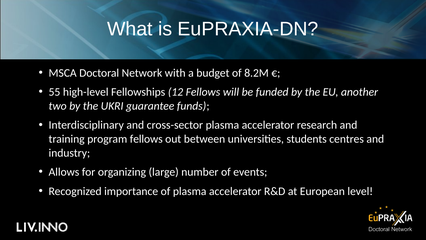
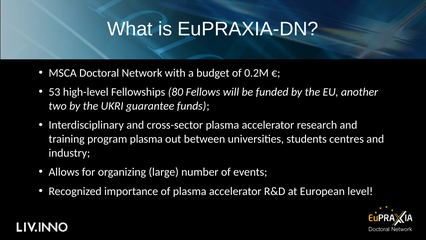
8.2M: 8.2M -> 0.2M (256, 73)
55: 55 -> 53 (54, 92)
12: 12 -> 80 (176, 92)
program fellows: fellows -> plasma (146, 139)
